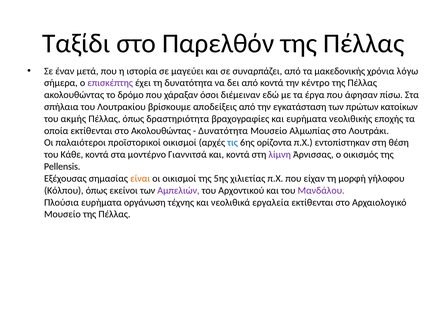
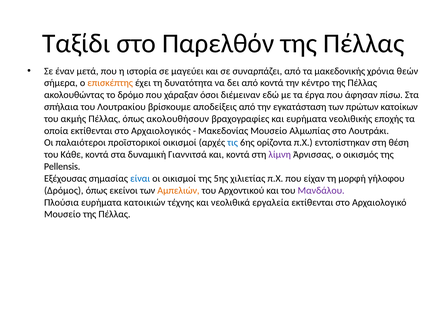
λόγω: λόγω -> θεών (407, 71)
επισκέπτης colour: purple -> orange (110, 83)
δραστηριότητα: δραστηριότητα -> ακολουθήσουν (178, 119)
στο Ακολουθώντας: Ακολουθώντας -> Αρχαιολογικός (161, 130)
Δυνατότητα: Δυνατότητα -> Μακεδονίας (223, 130)
μοντέρνο: μοντέρνο -> δυναμική (147, 154)
είναι colour: orange -> blue (140, 178)
Κόλπου: Κόλπου -> Δρόμος (64, 190)
Αμπελιών colour: purple -> orange (178, 190)
οργάνωση: οργάνωση -> κατοικιών (145, 202)
